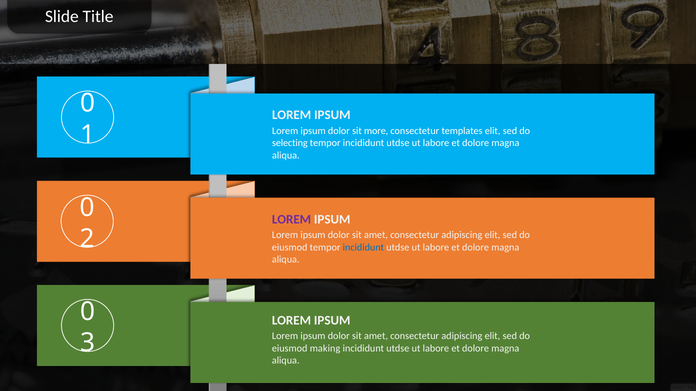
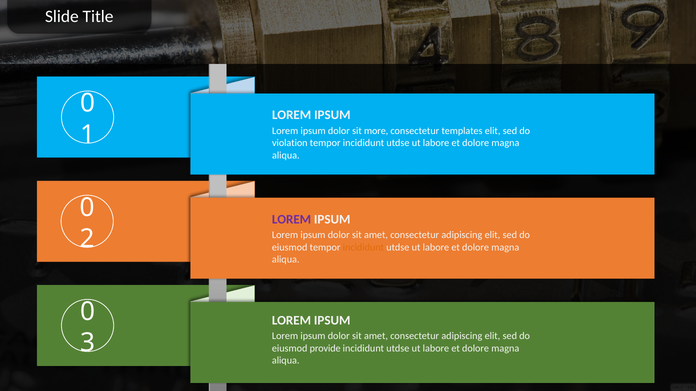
selecting: selecting -> violation (290, 143)
incididunt colour: blue -> orange (363, 248)
making: making -> provide (325, 349)
